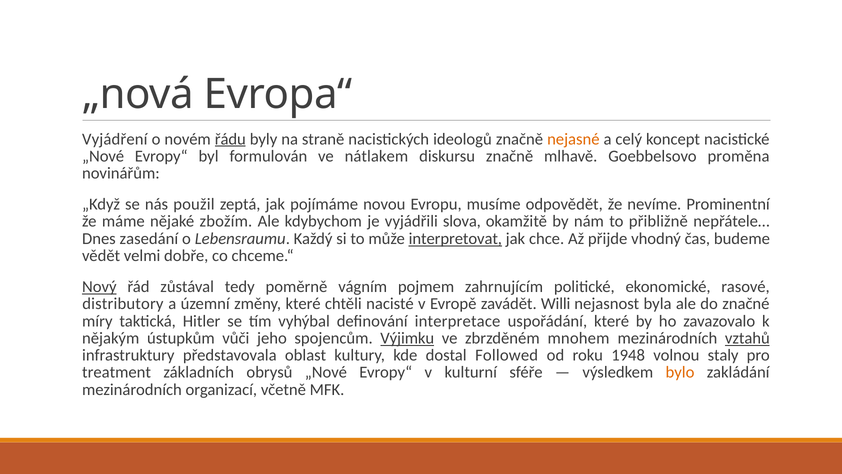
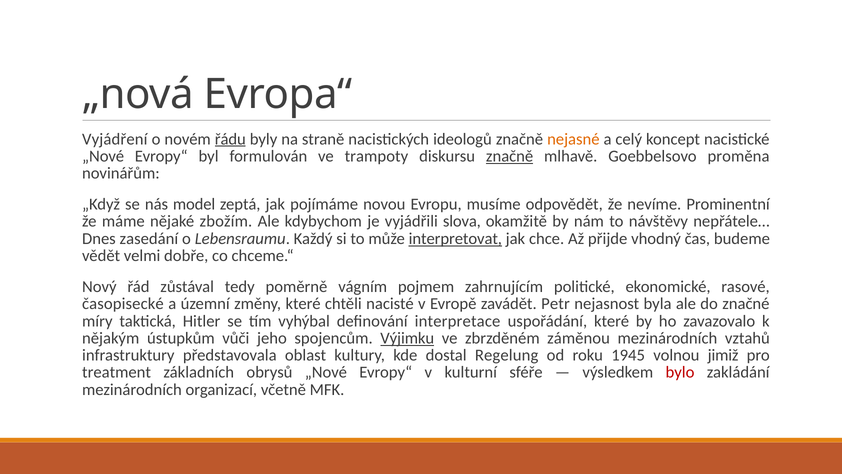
nátlakem: nátlakem -> trampoty (376, 156)
značně underline: none -> present (510, 156)
použil: použil -> model (194, 204)
přibližně: přibližně -> návštěvy (658, 221)
Nový underline: present -> none (99, 287)
distributory: distributory -> časopisecké (123, 304)
Willi: Willi -> Petr (556, 304)
mnohem: mnohem -> záměnou (579, 338)
vztahů underline: present -> none (747, 338)
Followed: Followed -> Regelung (507, 355)
1948: 1948 -> 1945 (628, 355)
staly: staly -> jimiž (723, 355)
bylo colour: orange -> red (680, 372)
